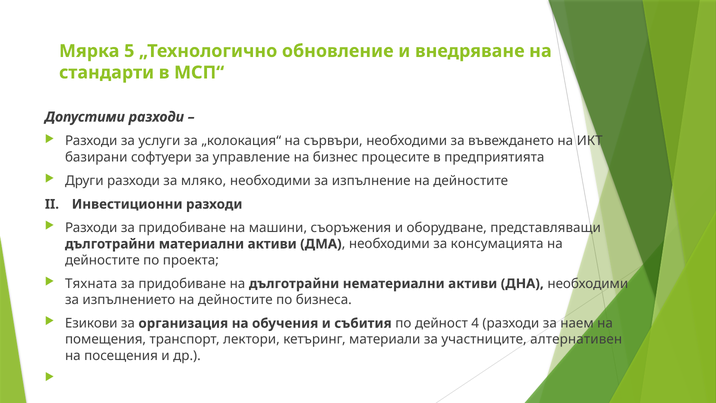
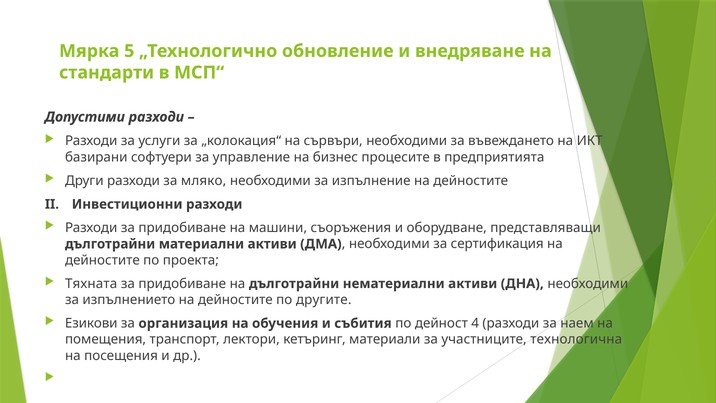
консумацията: консумацията -> сертификация (497, 244)
бизнеса: бизнеса -> другите (324, 300)
алтернативен: алтернативен -> технологична (576, 339)
